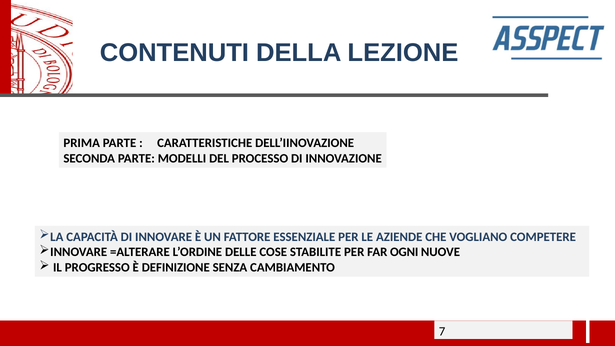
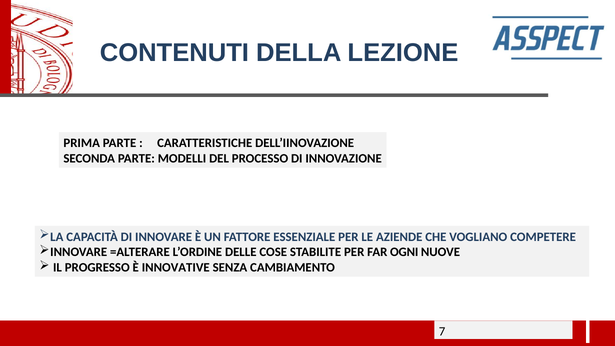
DEFINIZIONE: DEFINIZIONE -> INNOVATIVE (176, 267)
